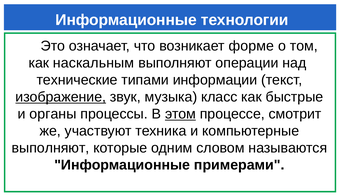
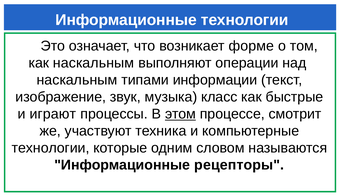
технические: технические -> наскальным (77, 80)
изображение underline: present -> none (61, 97)
органы: органы -> играют (53, 114)
выполняют: выполняют -> технологии (51, 148)
примерами: примерами -> рецепторы (239, 165)
